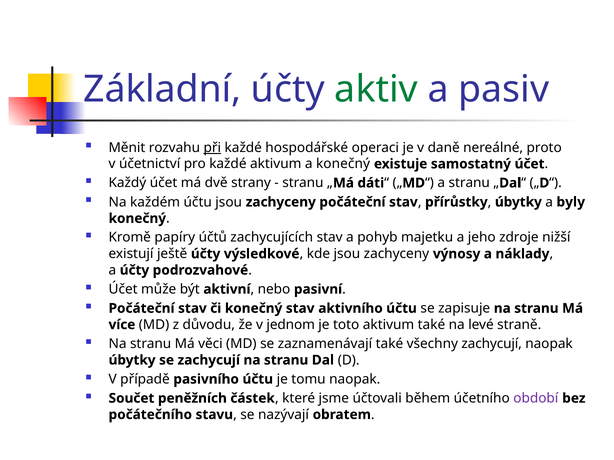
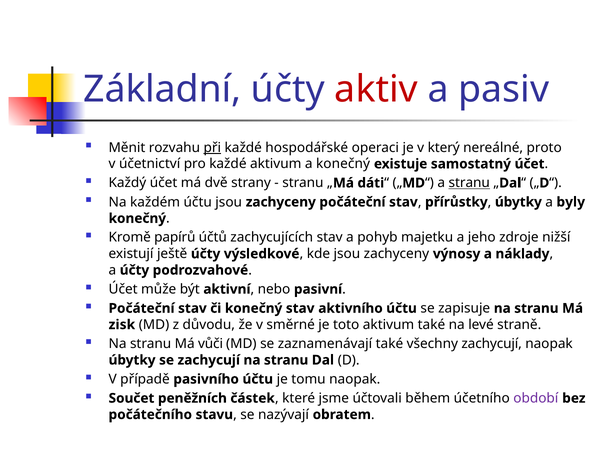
aktiv colour: green -> red (376, 90)
daně: daně -> který (444, 148)
stranu underline: none -> present (469, 183)
papíry: papíry -> papírů (175, 238)
více: více -> zisk (122, 325)
jednom: jednom -> směrné (291, 325)
věci: věci -> vůči (211, 344)
